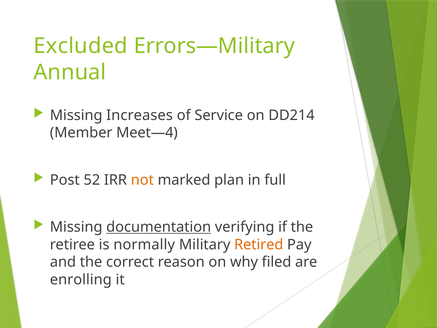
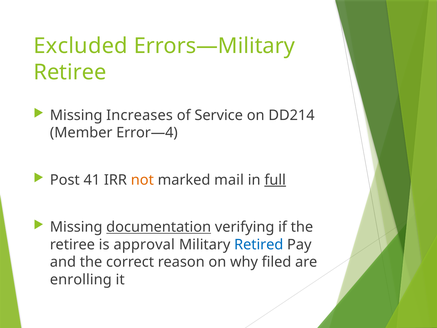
Annual: Annual -> Retiree (70, 72)
Meet—4: Meet—4 -> Error—4 (147, 133)
52: 52 -> 41 (92, 180)
plan: plan -> mail (229, 180)
full underline: none -> present (275, 180)
normally: normally -> approval (144, 244)
Retired colour: orange -> blue (259, 244)
